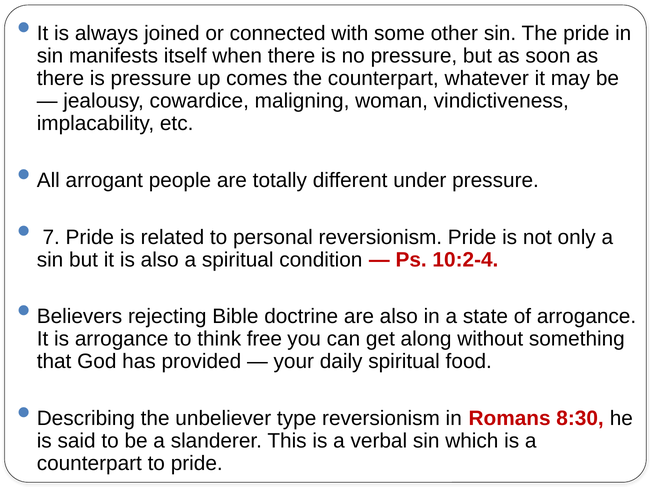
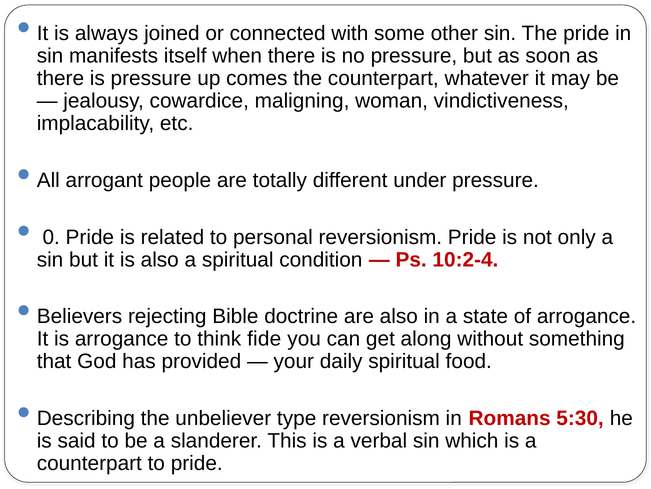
7: 7 -> 0 (51, 237)
free: free -> fide (264, 339)
8:30: 8:30 -> 5:30 (580, 418)
